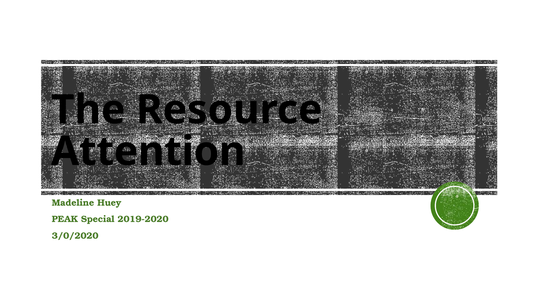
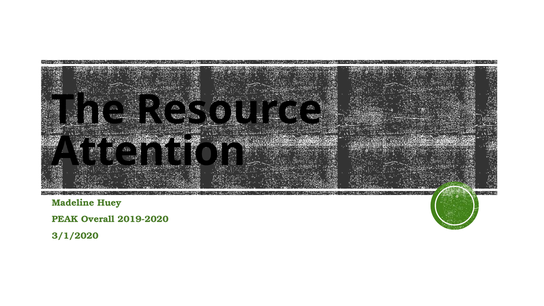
Special: Special -> Overall (98, 219)
3/0/2020: 3/0/2020 -> 3/1/2020 (75, 236)
